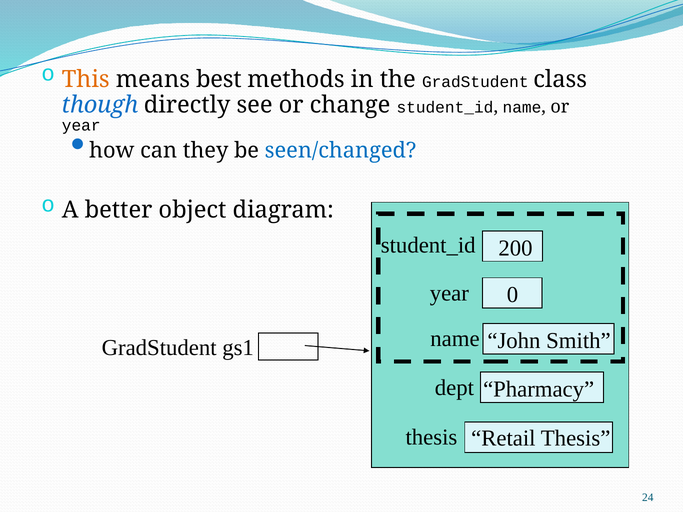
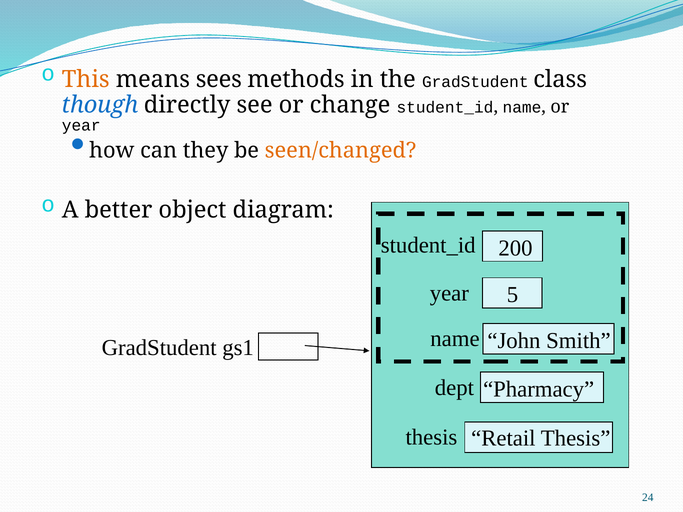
best: best -> sees (219, 79)
seen/changed colour: blue -> orange (341, 151)
0: 0 -> 5 (513, 295)
